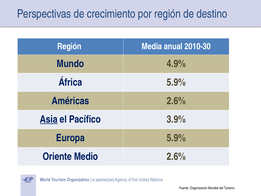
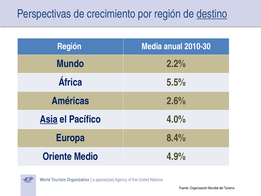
destino underline: none -> present (212, 14)
4.9%: 4.9% -> 2.2% (176, 64)
África 5.9%: 5.9% -> 5.5% (176, 82)
3.9%: 3.9% -> 4.0% (176, 119)
Europa 5.9%: 5.9% -> 8.4% (176, 138)
Medio 2.6%: 2.6% -> 4.9% (176, 156)
